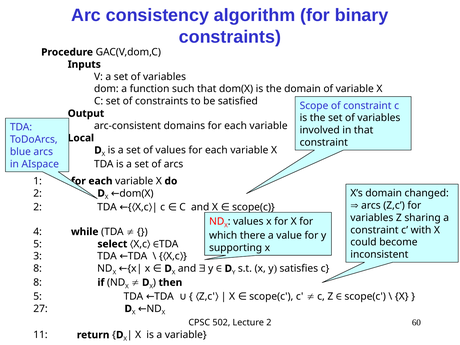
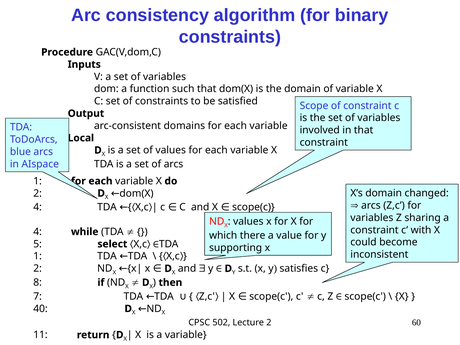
2: 2 -> 4 (38, 207)
3: 3 -> 1 (38, 256)
8: 8 -> 2 (38, 269)
5: 5 -> 7 (38, 296)
27: 27 -> 40 (40, 309)
